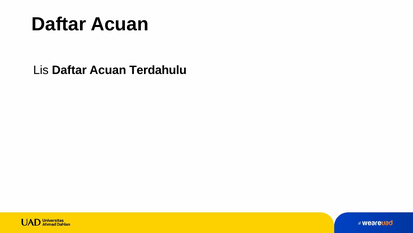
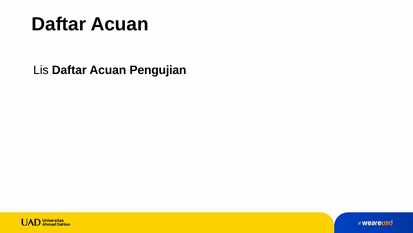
Terdahulu: Terdahulu -> Pengujian (158, 70)
